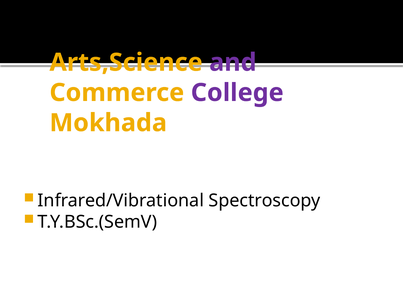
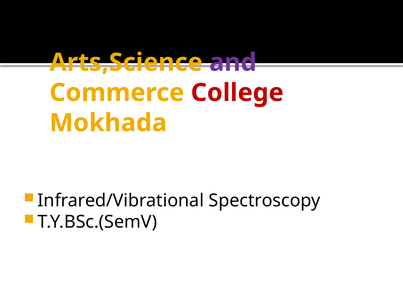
College colour: purple -> red (237, 93)
